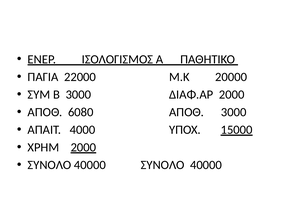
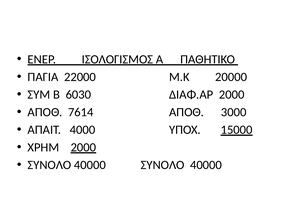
Β 3000: 3000 -> 6030 (78, 95)
6080: 6080 -> 7614 (81, 112)
